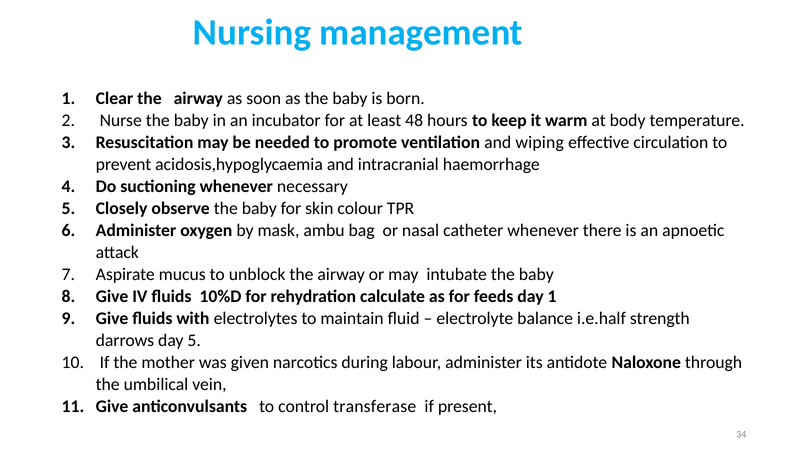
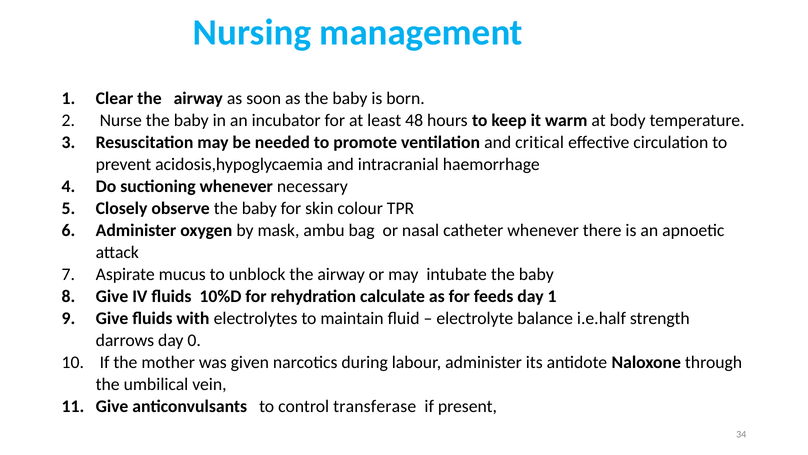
wiping: wiping -> critical (540, 142)
day 5: 5 -> 0 (194, 340)
